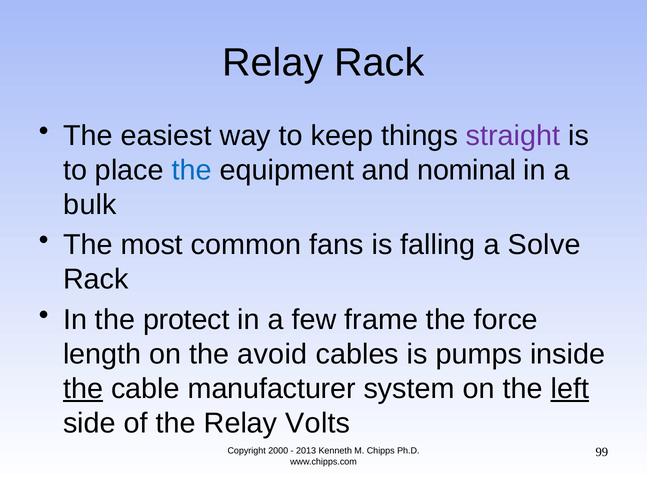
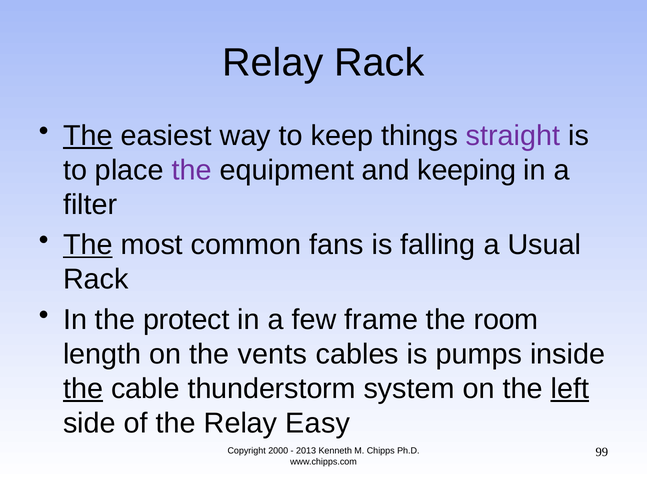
The underline: none -> present (88, 136)
the colour: blue -> purple (192, 170)
nominal: nominal -> keeping (467, 170)
bulk: bulk -> filter (90, 205)
The underline: none -> present (88, 245)
Solve: Solve -> Usual (544, 245)
force: force -> room (506, 320)
avoid: avoid -> vents (272, 354)
manufacturer: manufacturer -> thunderstorm (272, 389)
Volts: Volts -> Easy (318, 423)
